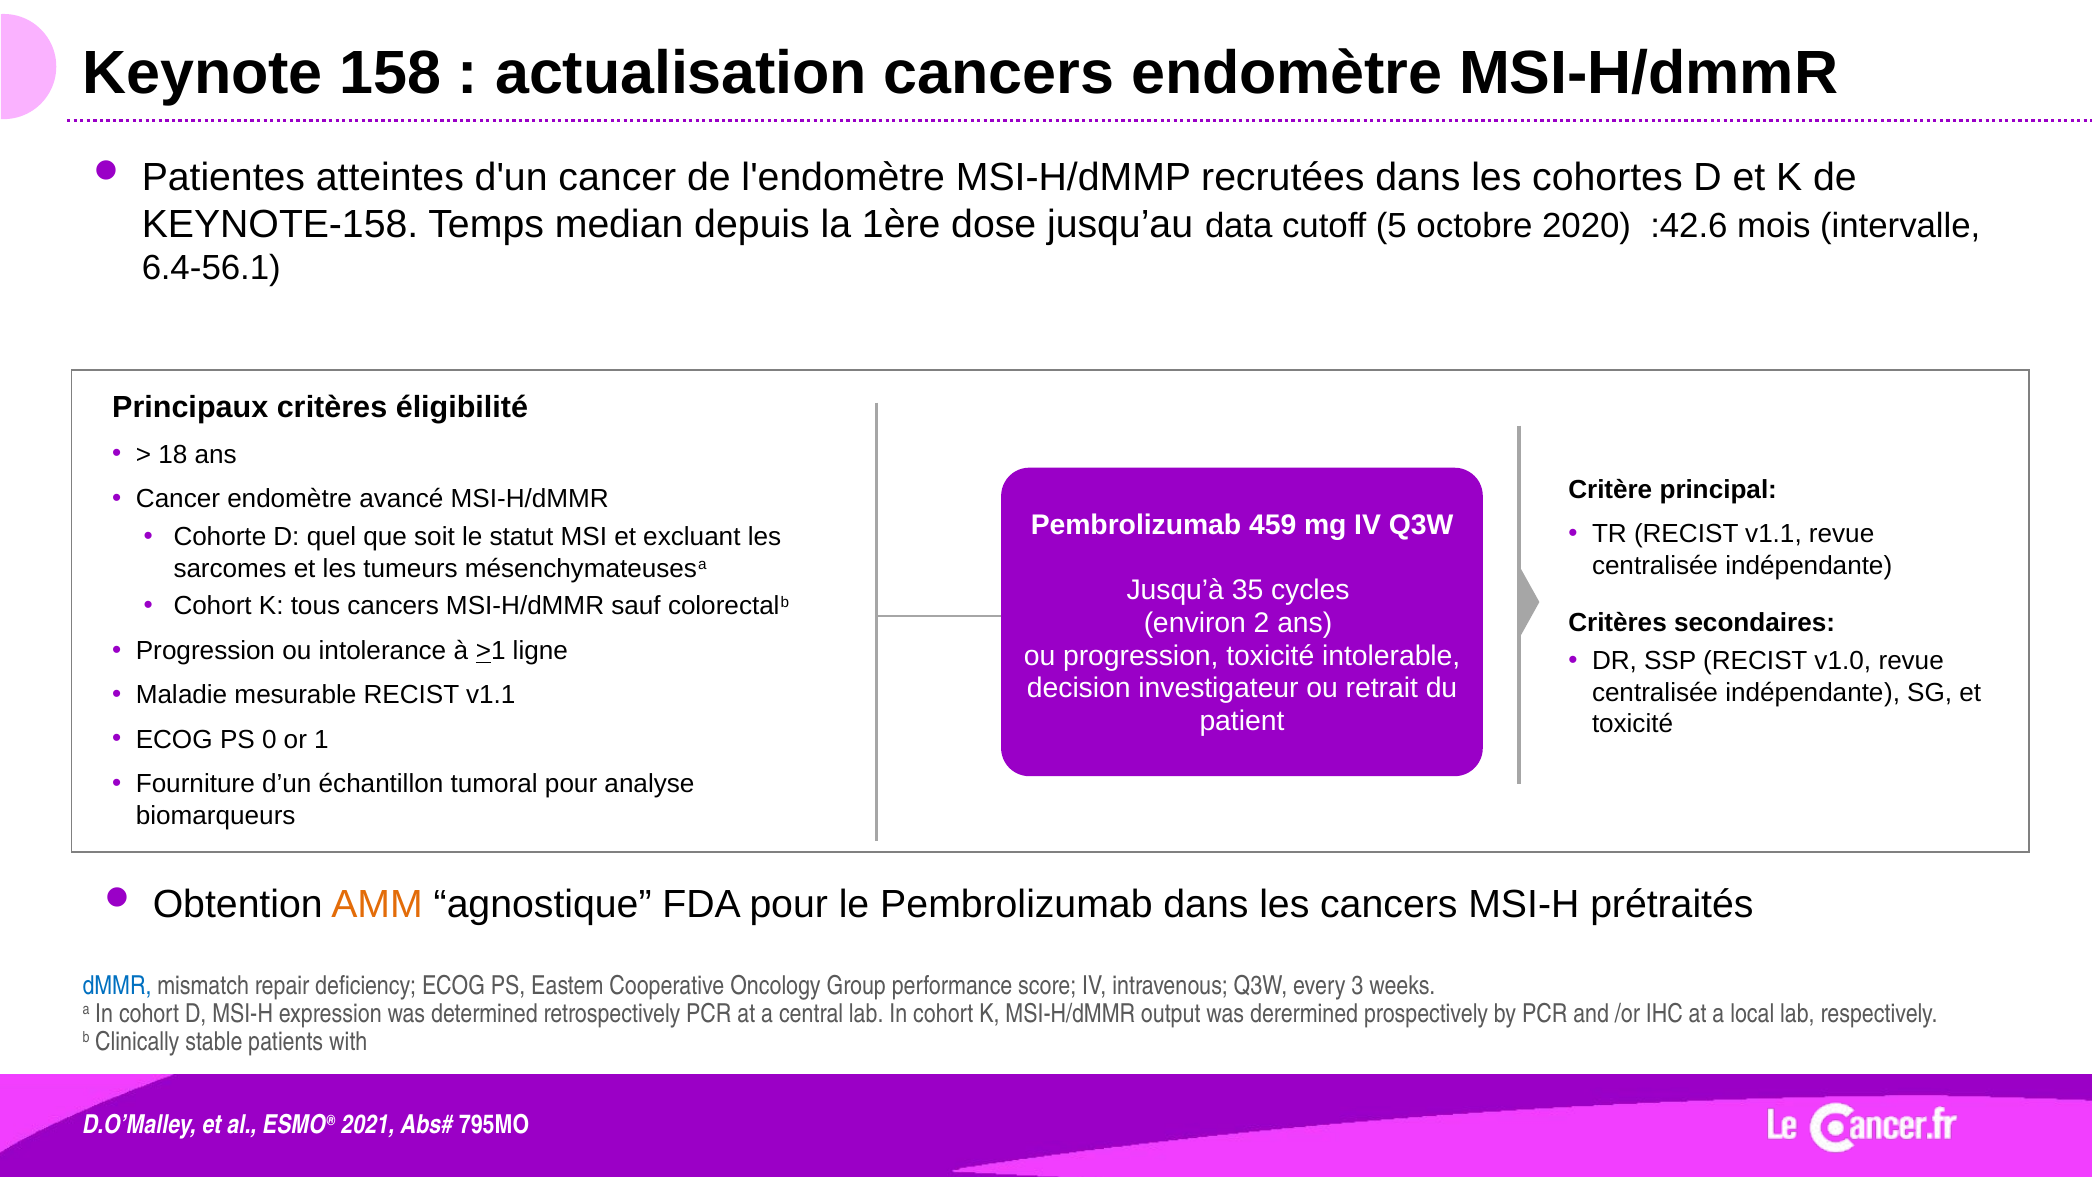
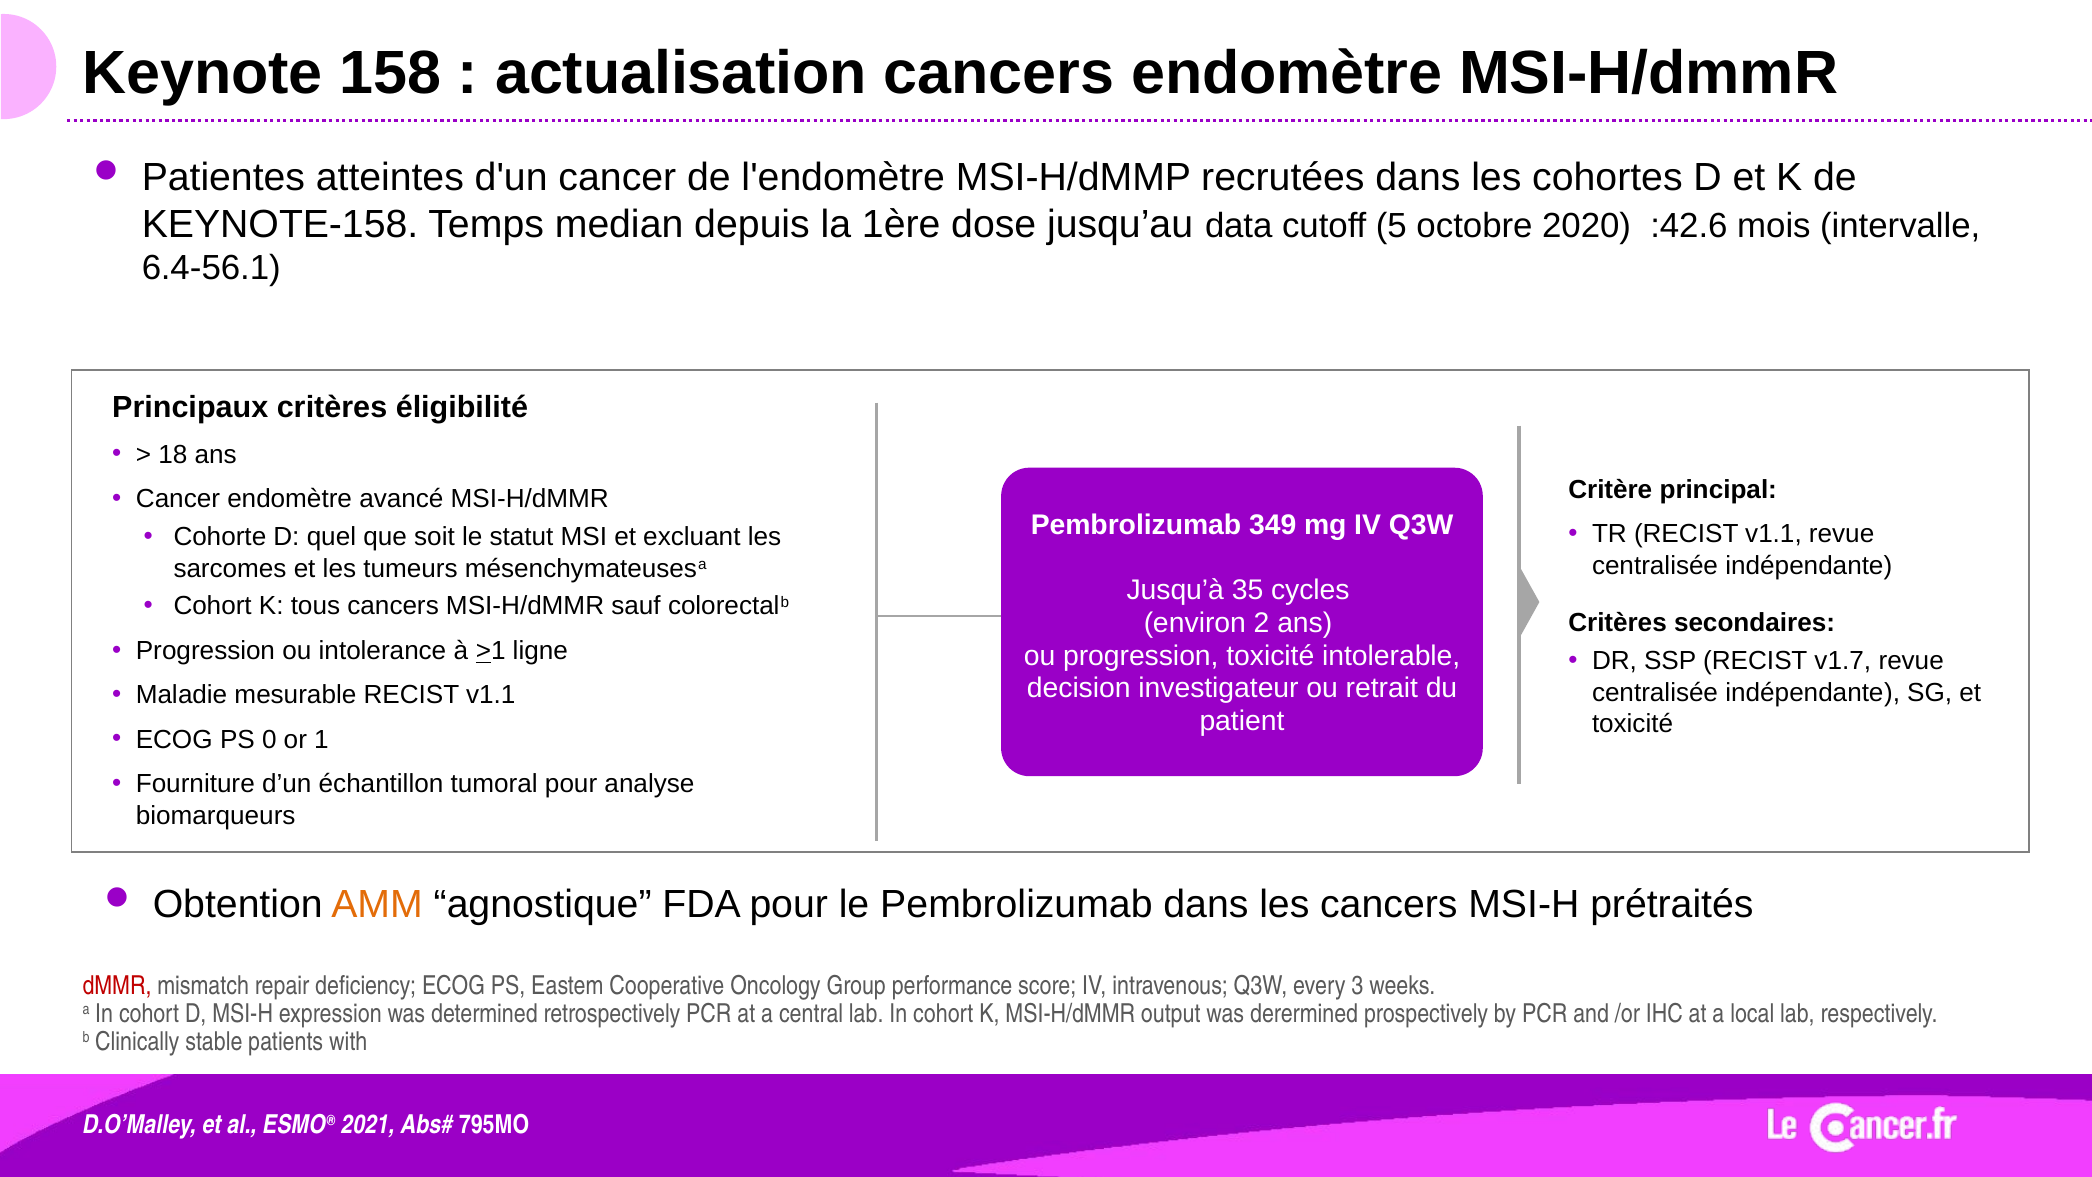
459: 459 -> 349 (1273, 525)
v1.0: v1.0 -> v1.7 (1843, 661)
dMMR colour: blue -> red (117, 985)
